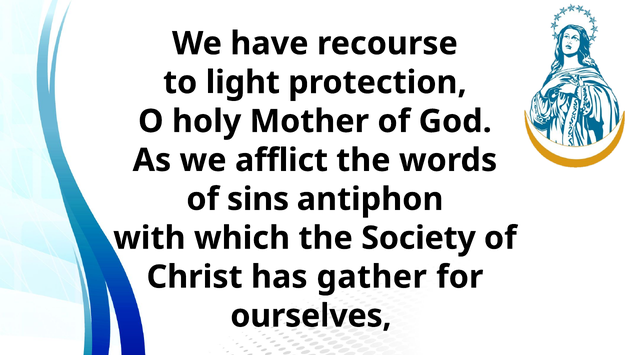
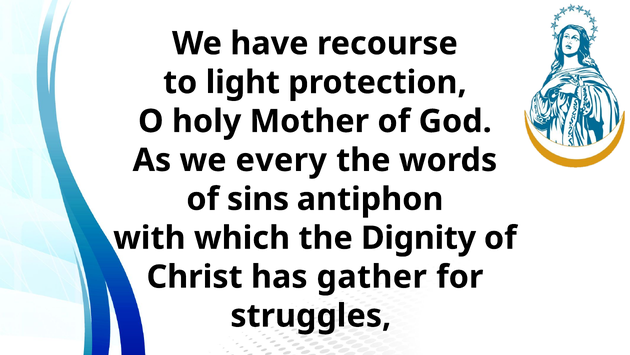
afflict: afflict -> every (281, 160)
Society: Society -> Dignity (419, 238)
ourselves: ourselves -> struggles (311, 315)
